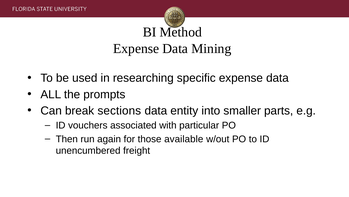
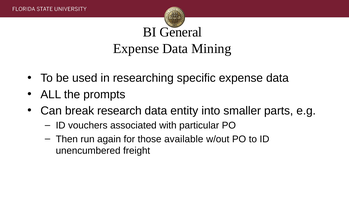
Method: Method -> General (181, 32)
sections: sections -> research (119, 110)
